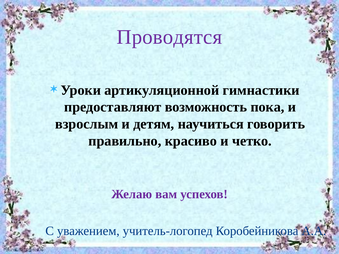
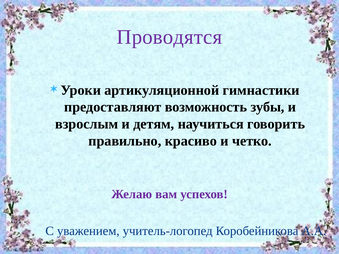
пока: пока -> зубы (268, 107)
